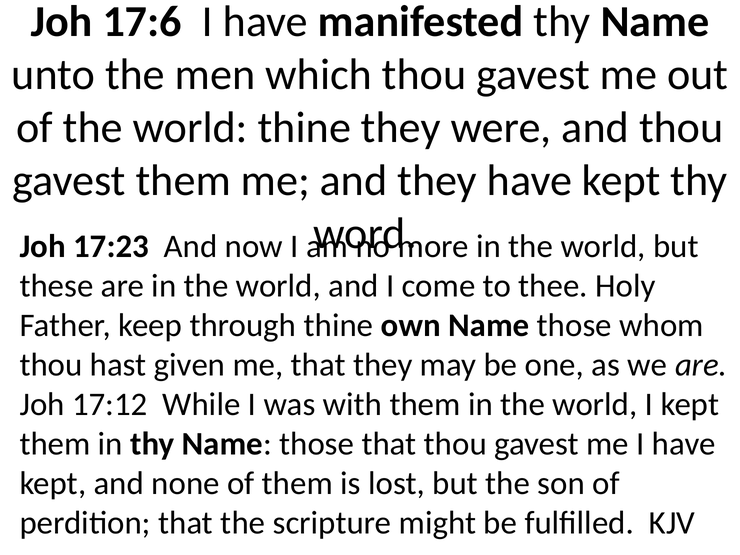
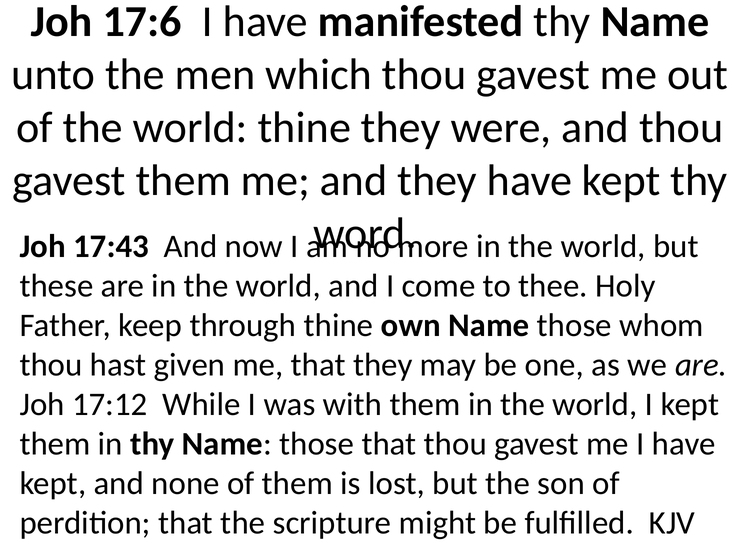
17:23: 17:23 -> 17:43 (111, 246)
